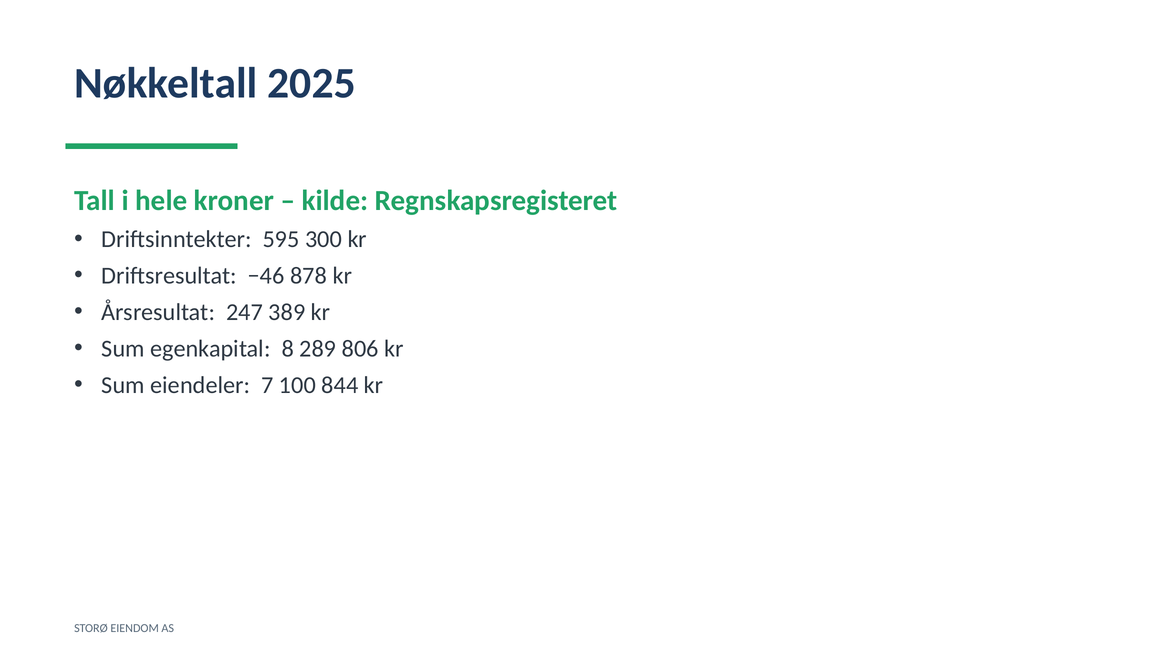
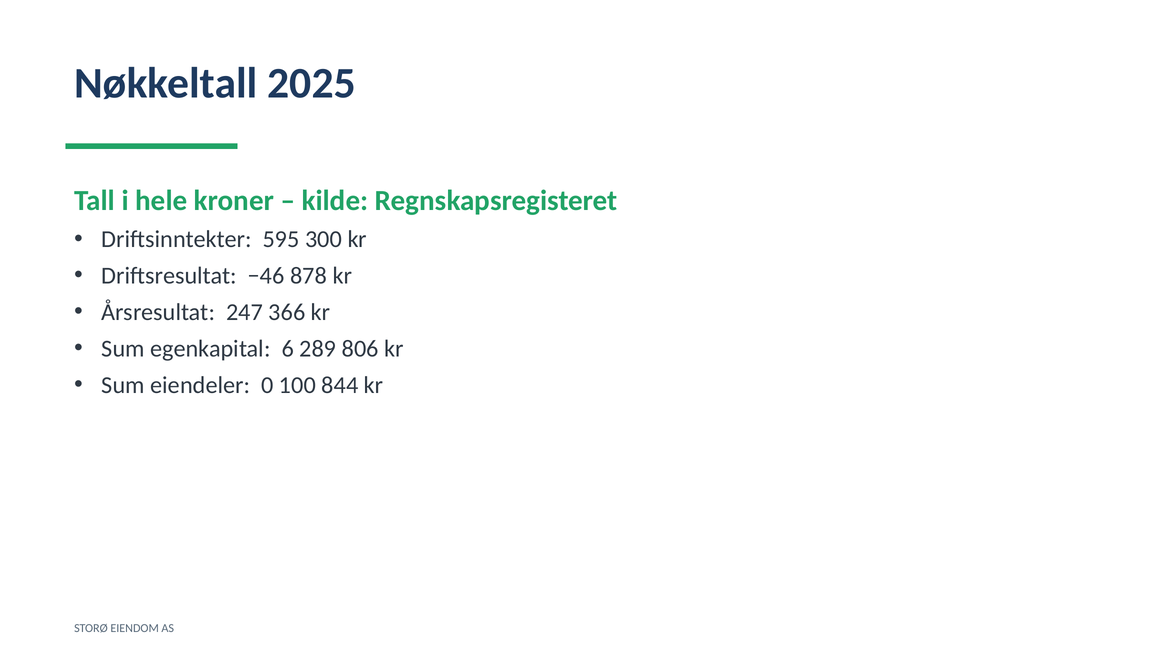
389: 389 -> 366 (287, 312)
8: 8 -> 6 (288, 349)
7: 7 -> 0 (267, 385)
